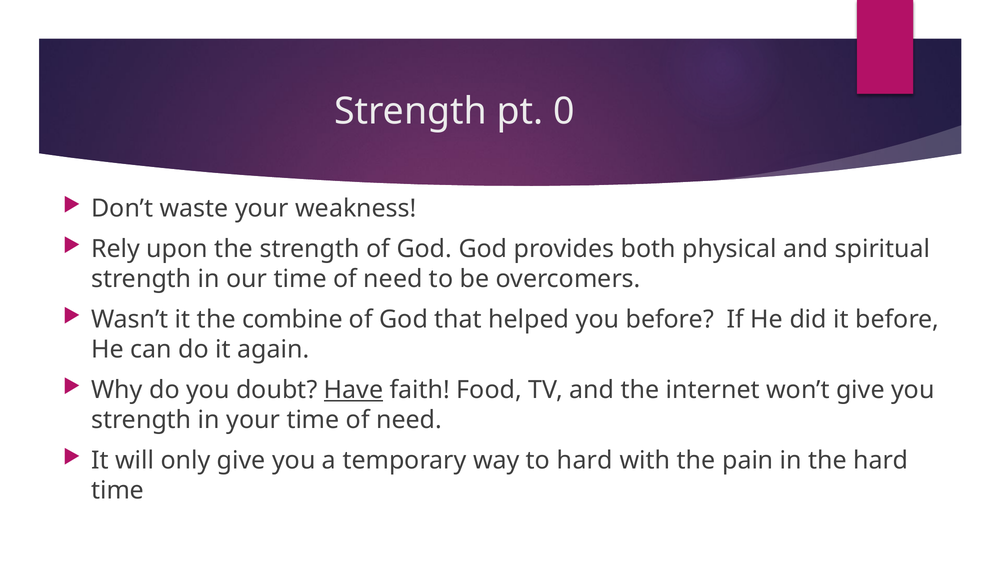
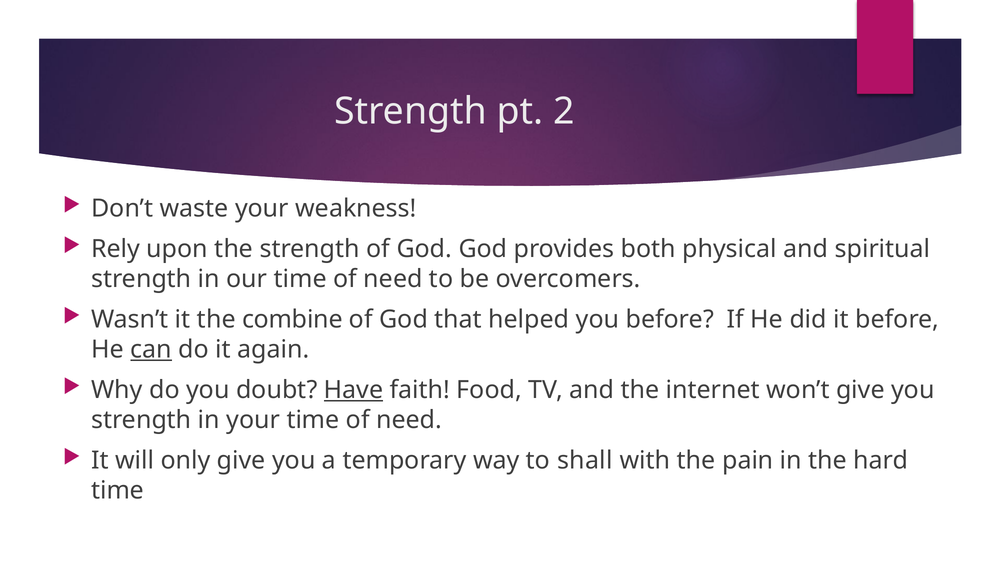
0: 0 -> 2 (564, 112)
can underline: none -> present (151, 350)
to hard: hard -> shall (585, 461)
